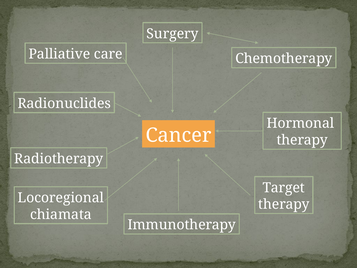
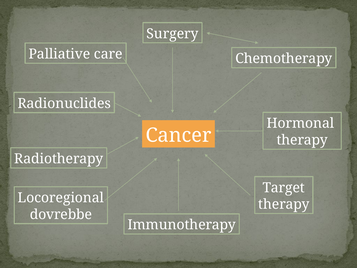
chiamata: chiamata -> dovrebbe (61, 214)
